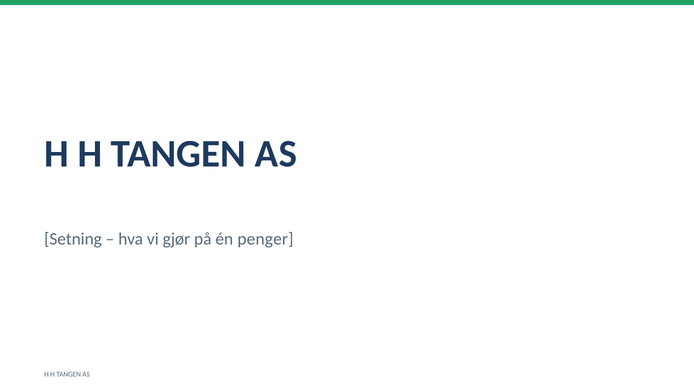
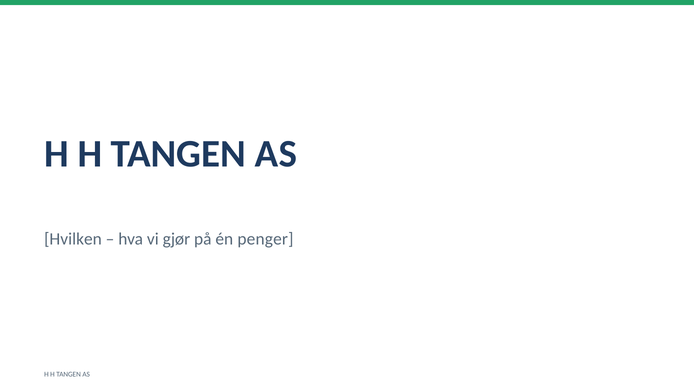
Setning: Setning -> Hvilken (73, 239)
